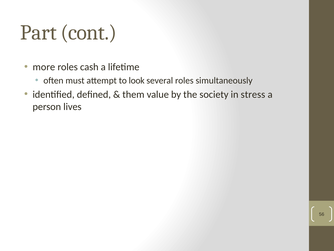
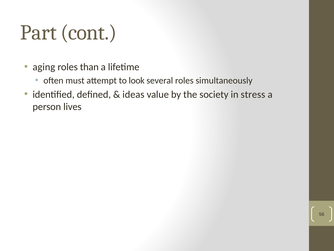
more: more -> aging (44, 67)
cash: cash -> than (89, 67)
them: them -> ideas (133, 94)
